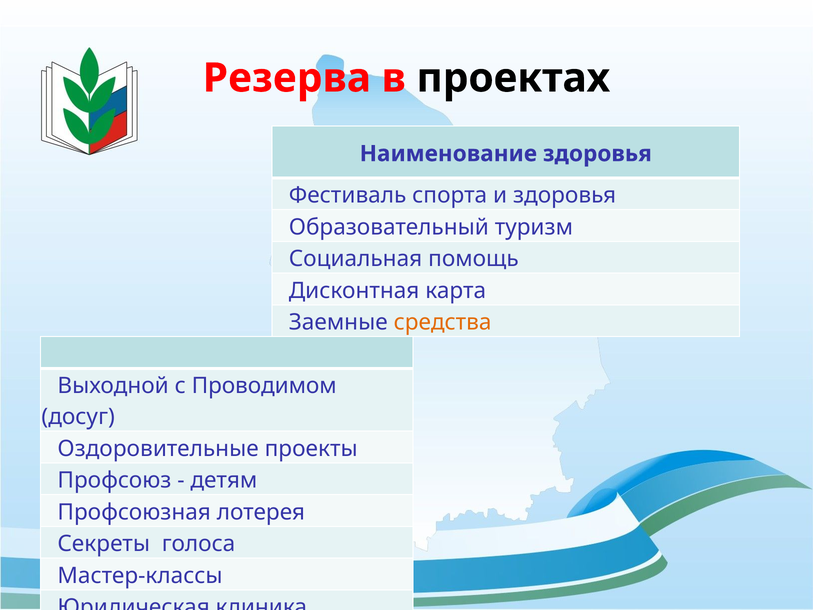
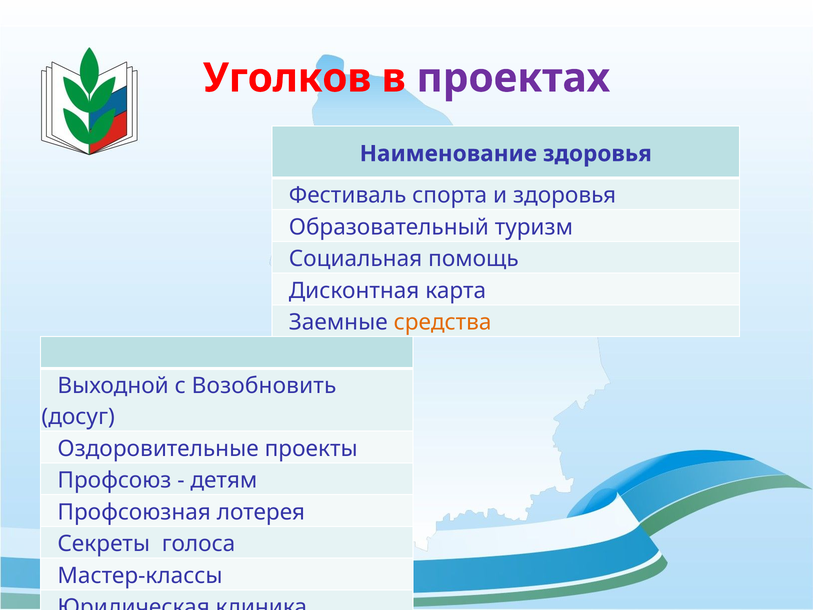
Резерва: Резерва -> Уголков (287, 78)
проектах colour: black -> purple (513, 78)
Проводимом: Проводимом -> Возобновить (264, 386)
